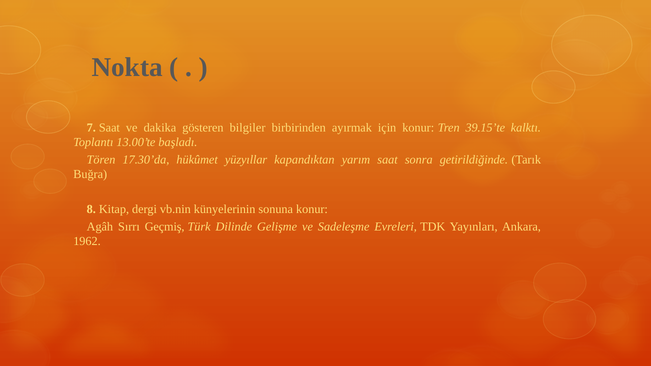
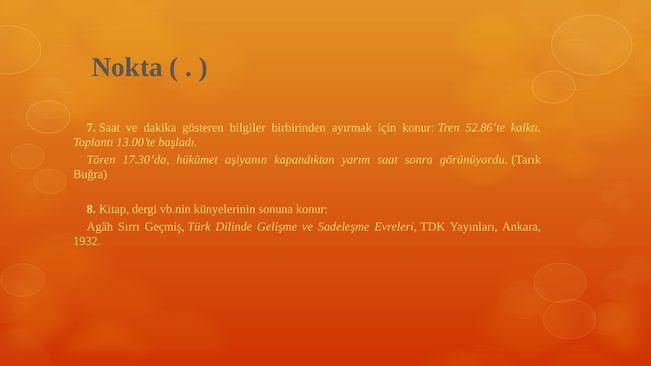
39.15’te: 39.15’te -> 52.86’te (485, 128)
yüzyıllar: yüzyıllar -> aşiyanın (246, 160)
getirildiğinde: getirildiğinde -> görünüyordu (474, 160)
1962: 1962 -> 1932 (87, 241)
